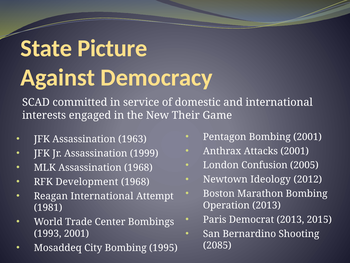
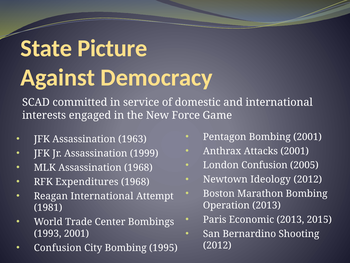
Their: Their -> Force (186, 115)
Development: Development -> Expenditures (87, 181)
Democrat: Democrat -> Economic (252, 219)
2085: 2085 -> 2012 (217, 245)
Mosaddeq: Mosaddeq -> Confusion (58, 247)
